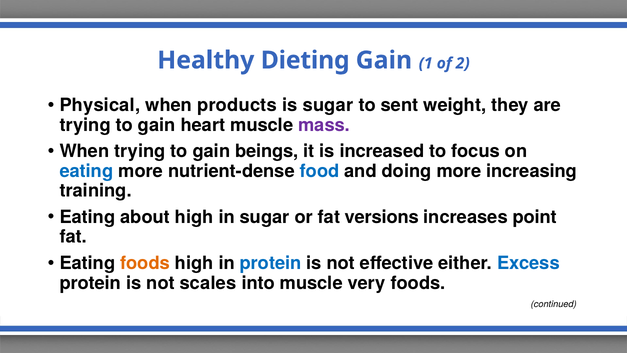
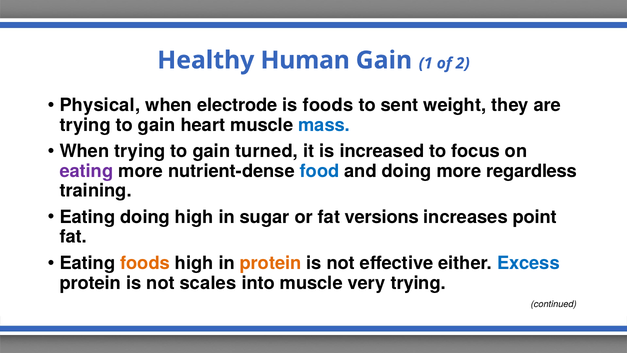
Dieting: Dieting -> Human (305, 60)
products: products -> electrode (237, 105)
is sugar: sugar -> foods (328, 105)
mass colour: purple -> blue (324, 125)
beings: beings -> turned (267, 151)
eating colour: blue -> purple (86, 171)
increasing: increasing -> regardless (532, 171)
Eating about: about -> doing (145, 217)
protein colour: blue -> orange (271, 263)
very foods: foods -> trying (418, 283)
